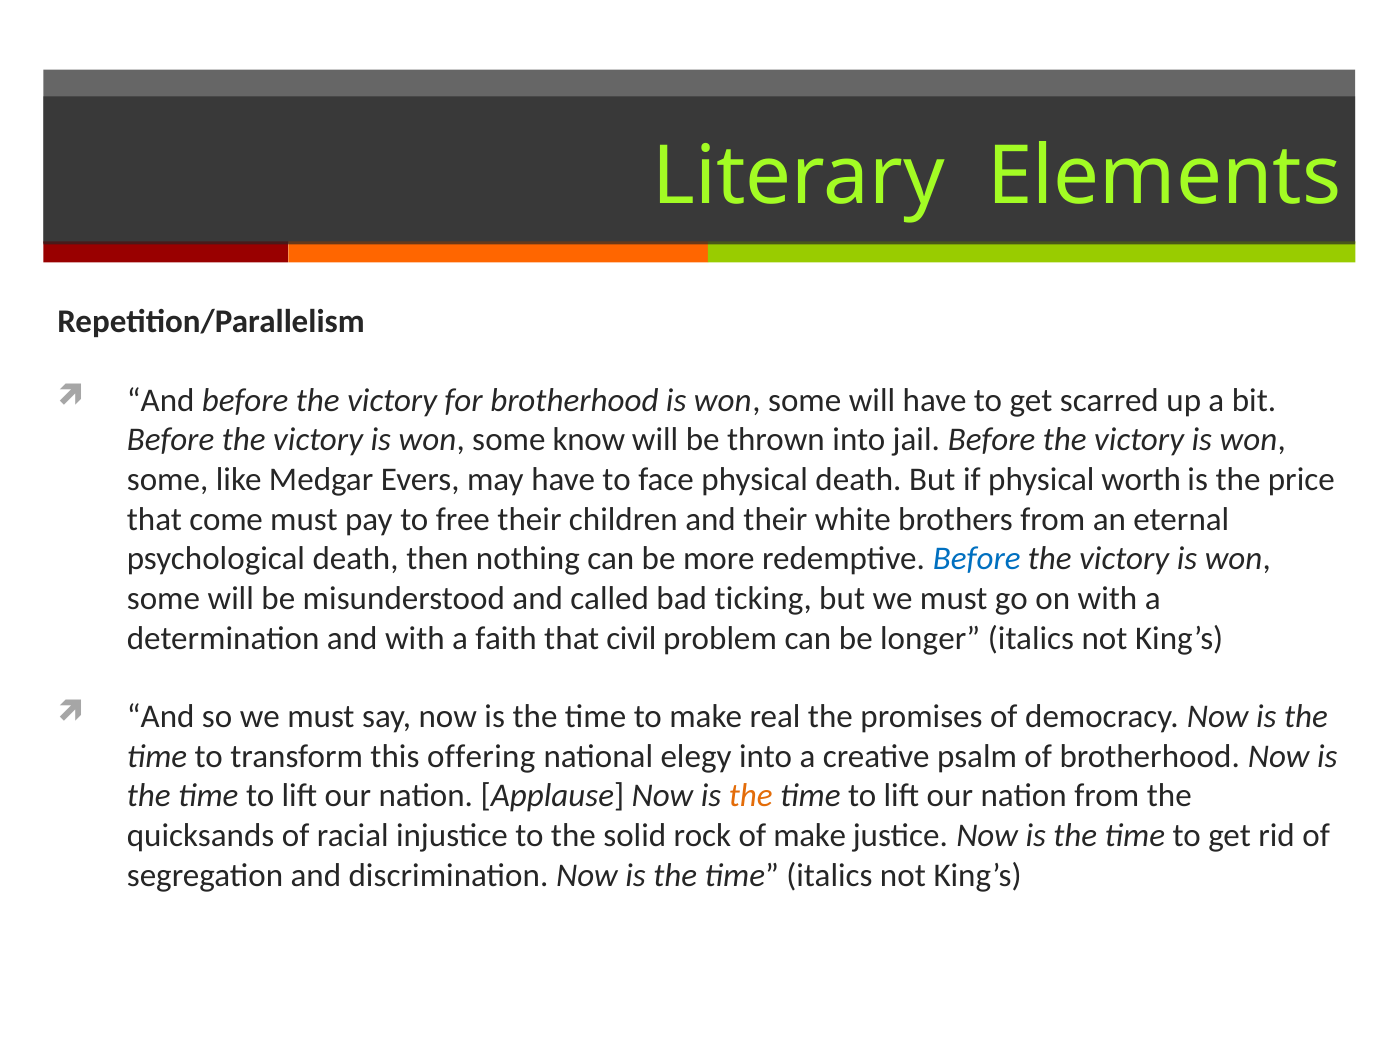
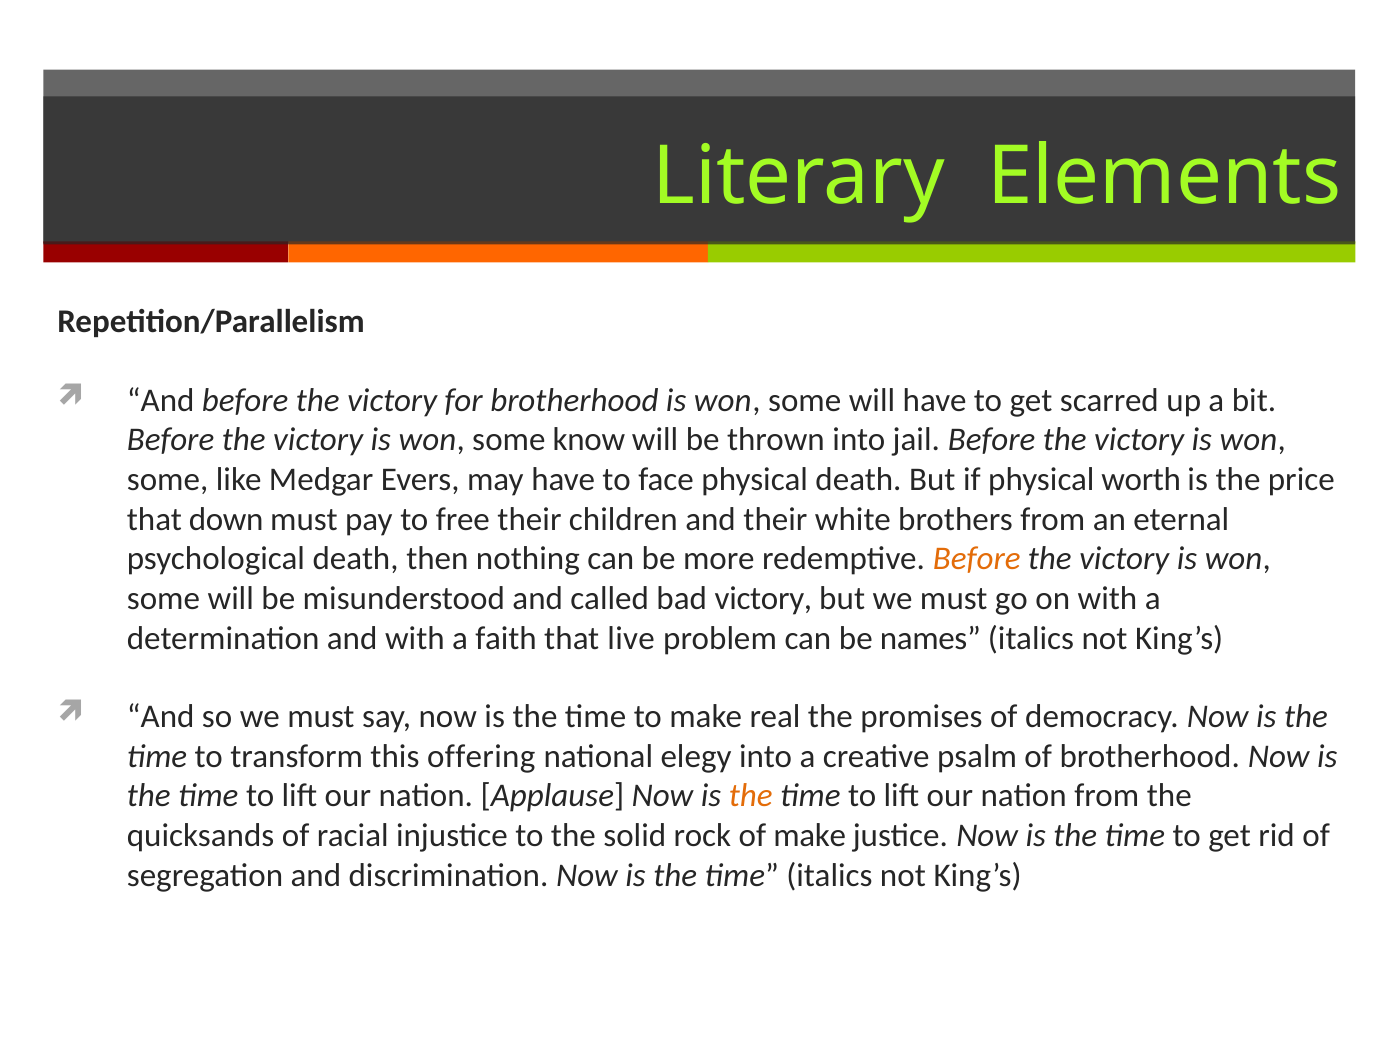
come: come -> down (226, 519)
Before colour: blue -> orange (977, 559)
bad ticking: ticking -> victory (763, 599)
civil: civil -> live (631, 638)
longer: longer -> names (930, 638)
